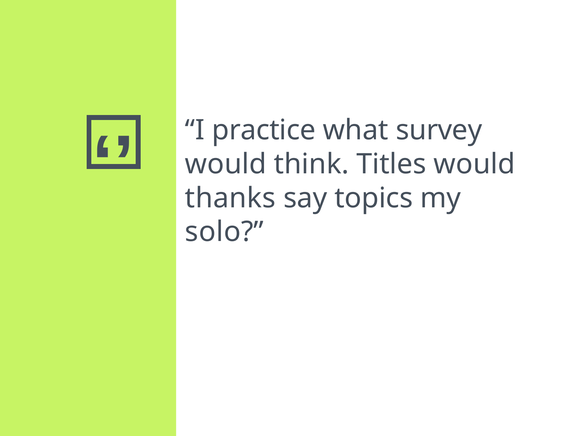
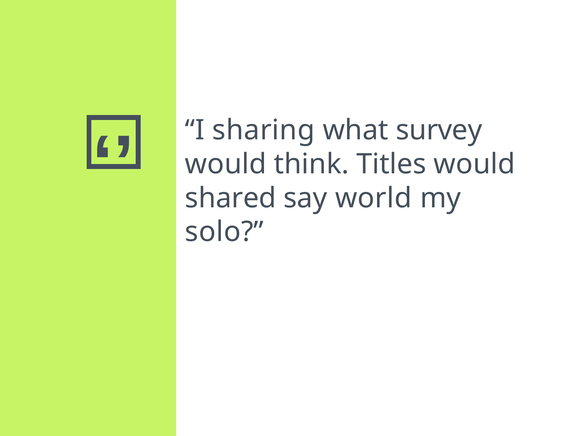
practice: practice -> sharing (264, 130)
thanks: thanks -> shared (231, 198)
topics: topics -> world (374, 198)
